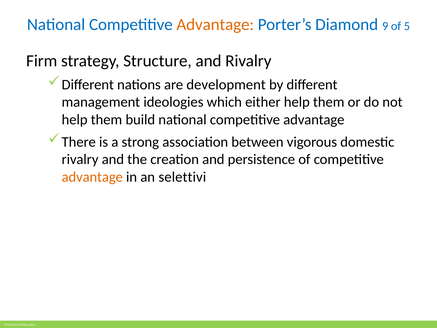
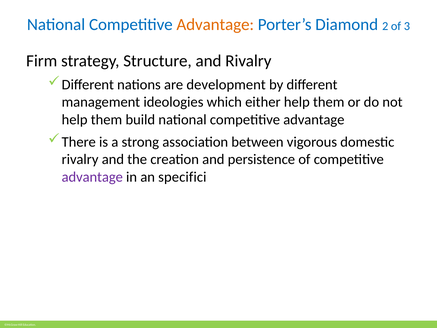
9: 9 -> 2 (385, 26)
5: 5 -> 3 (407, 26)
advantage colour: orange -> purple (92, 177)
selettivi: selettivi -> specifici (182, 177)
